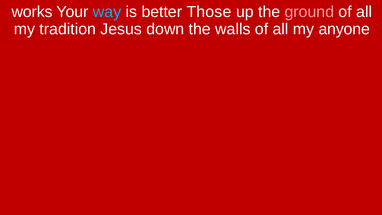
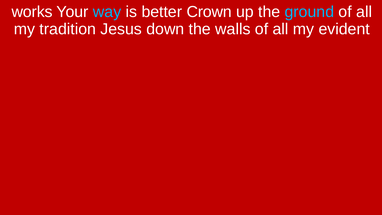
Those: Those -> Crown (209, 12)
ground colour: pink -> light blue (309, 12)
anyone: anyone -> evident (344, 29)
